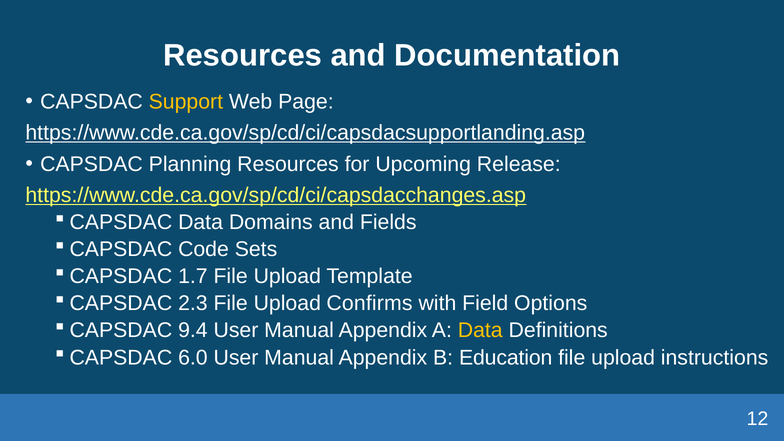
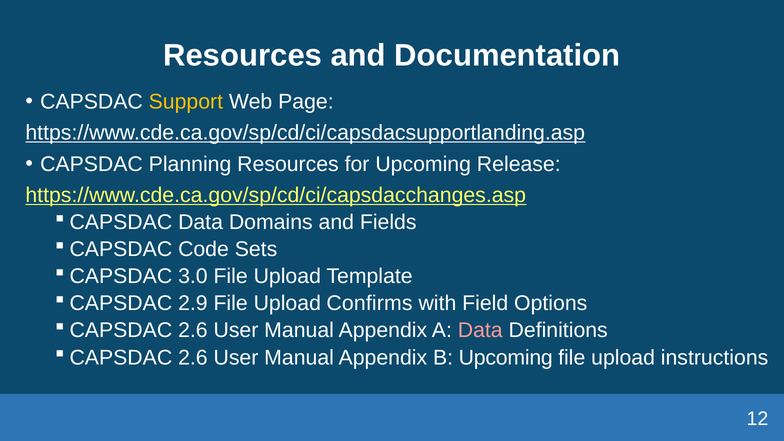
1.7: 1.7 -> 3.0 (193, 276)
2.3: 2.3 -> 2.9 (193, 303)
9.4: 9.4 -> 2.6 (193, 330)
Data colour: yellow -> pink (480, 330)
6.0: 6.0 -> 2.6 (193, 358)
B Education: Education -> Upcoming (506, 358)
